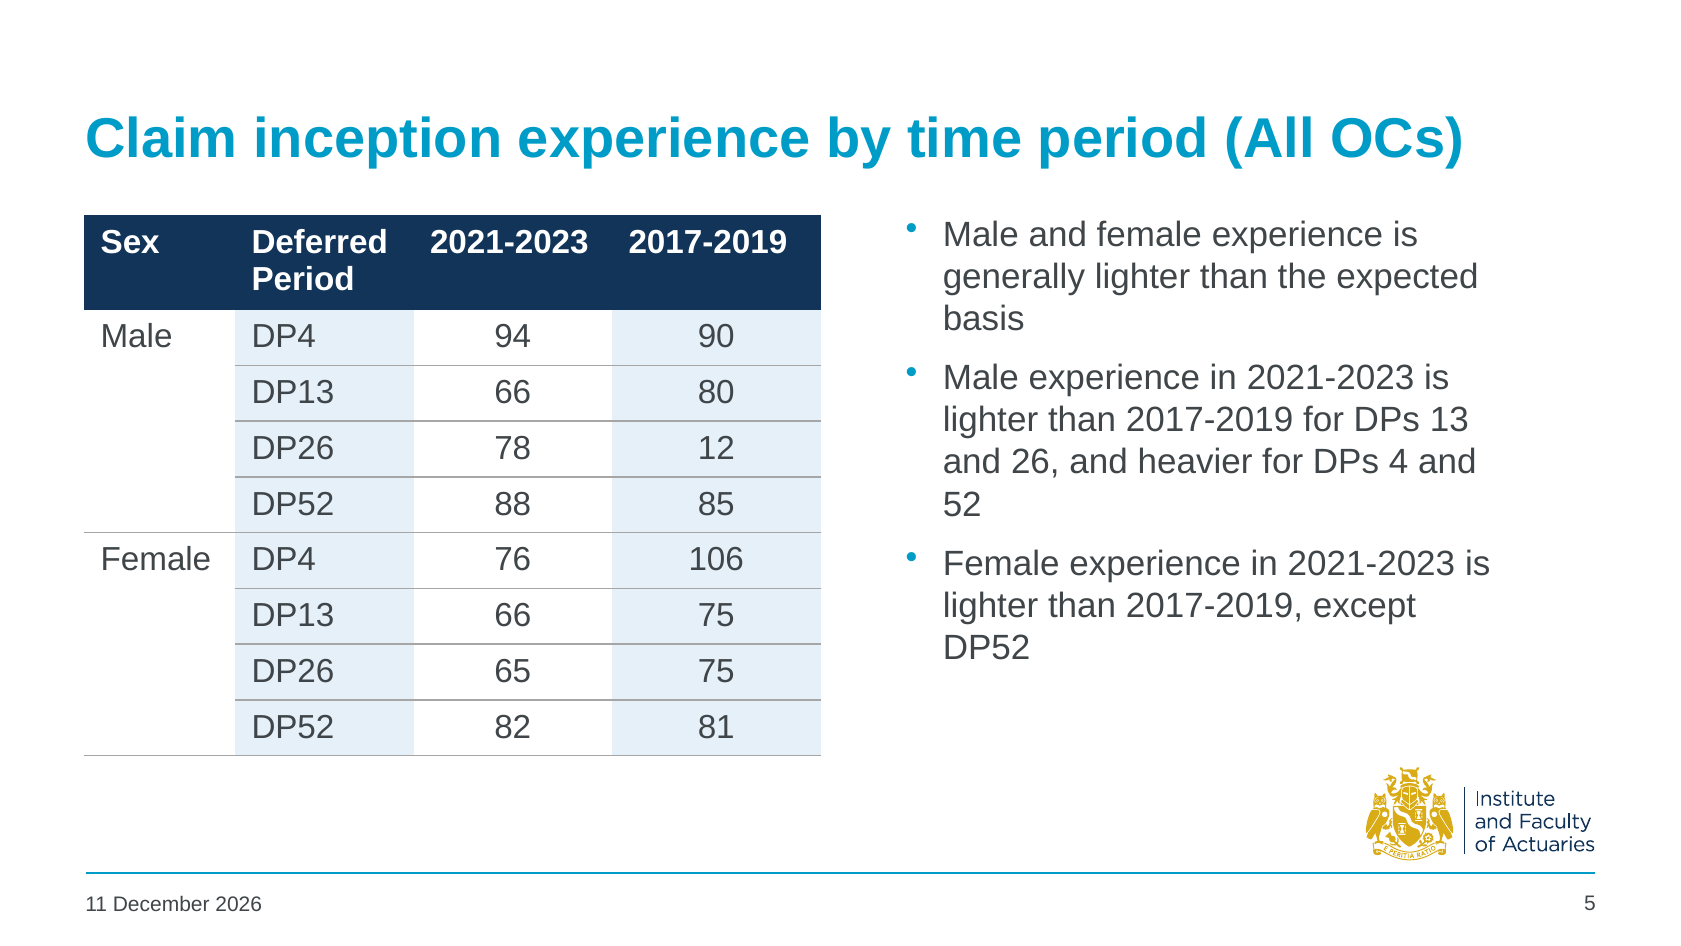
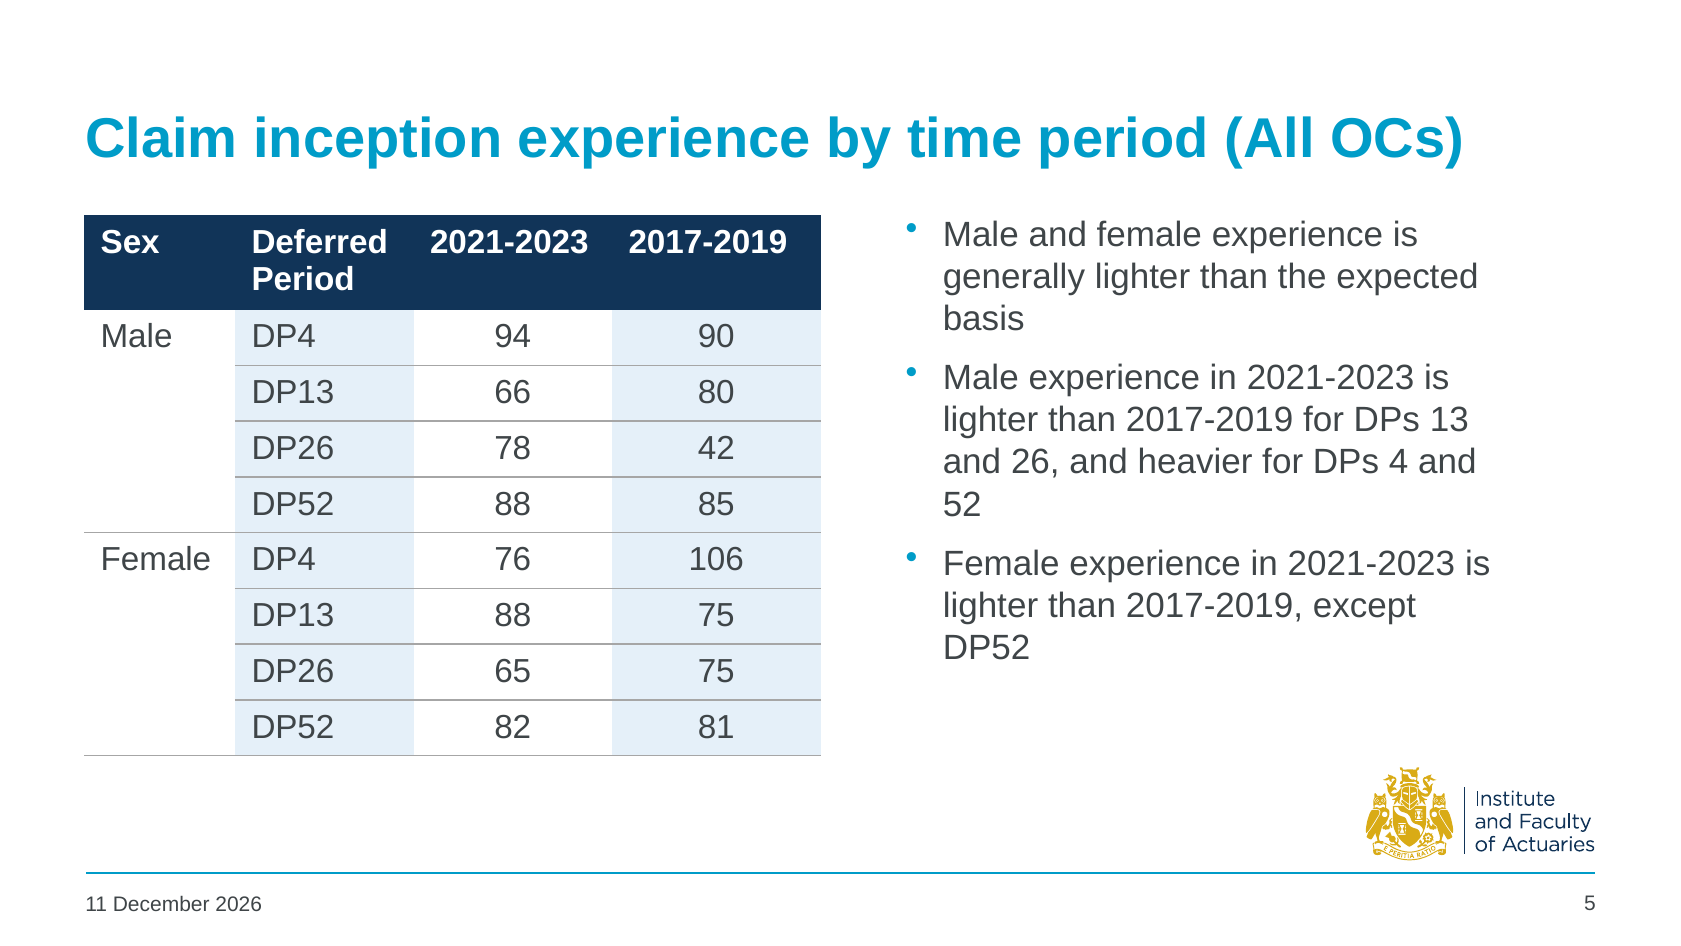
12: 12 -> 42 (716, 448)
66: 66 -> 88 (513, 615)
